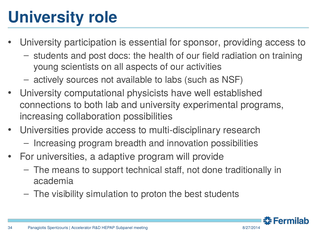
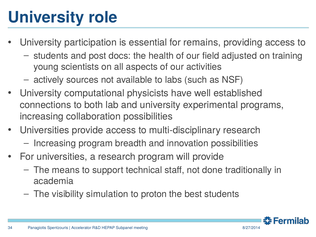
sponsor: sponsor -> remains (202, 43)
radiation: radiation -> adjusted (239, 56)
a adaptive: adaptive -> research (117, 157)
